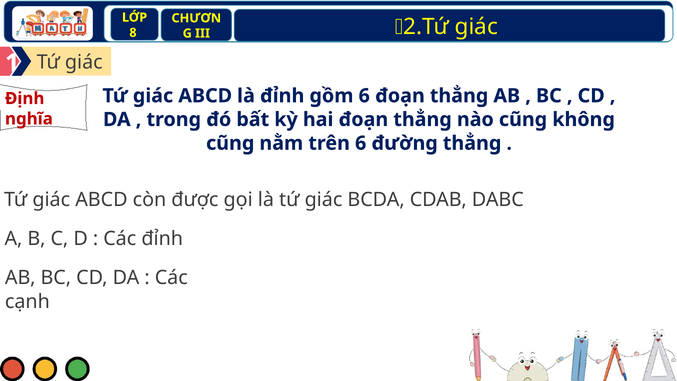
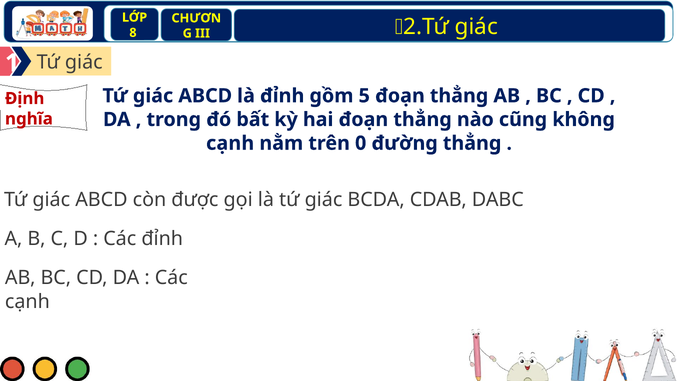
gồm 6: 6 -> 5 (364, 96)
cũng: cũng -> cạnh (230, 143)
trên 6: 6 -> 0 (361, 143)
